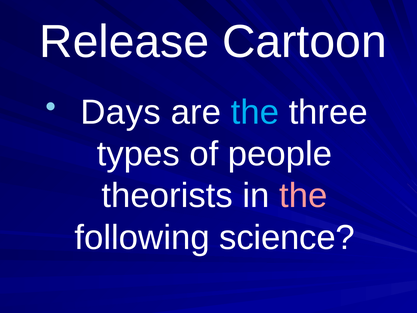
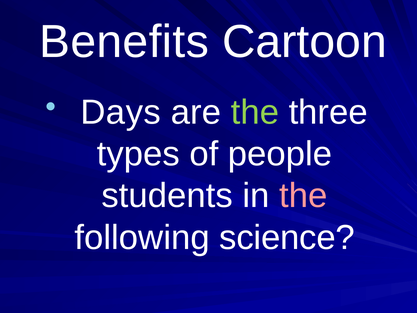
Release: Release -> Benefits (124, 42)
the colour: light blue -> light green (255, 112)
theorists: theorists -> students (167, 196)
